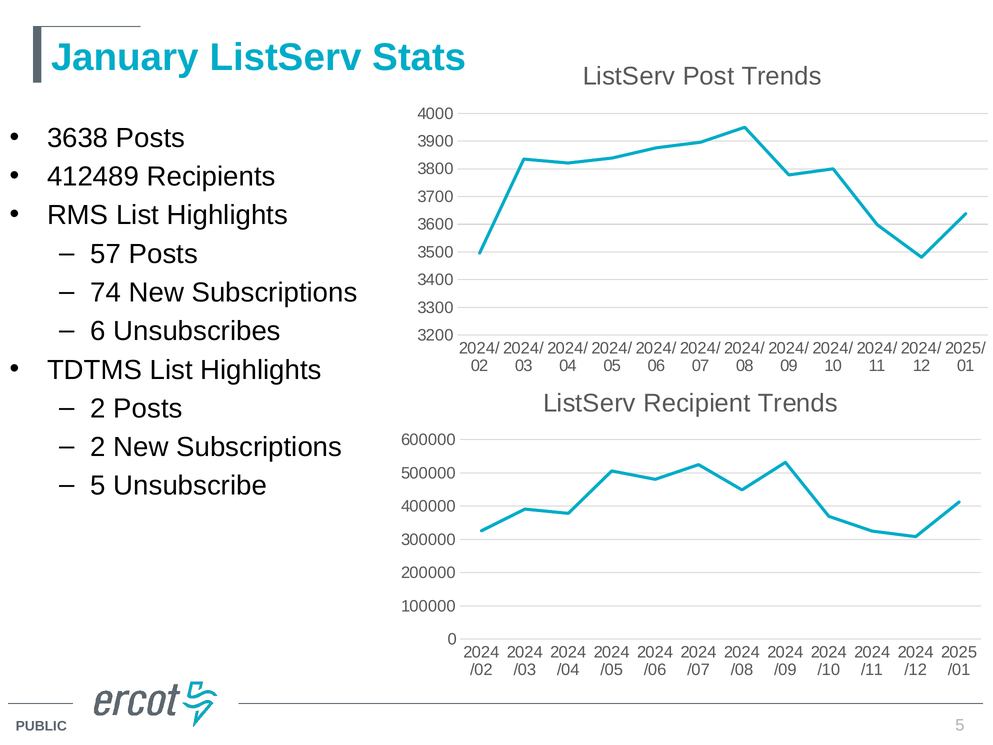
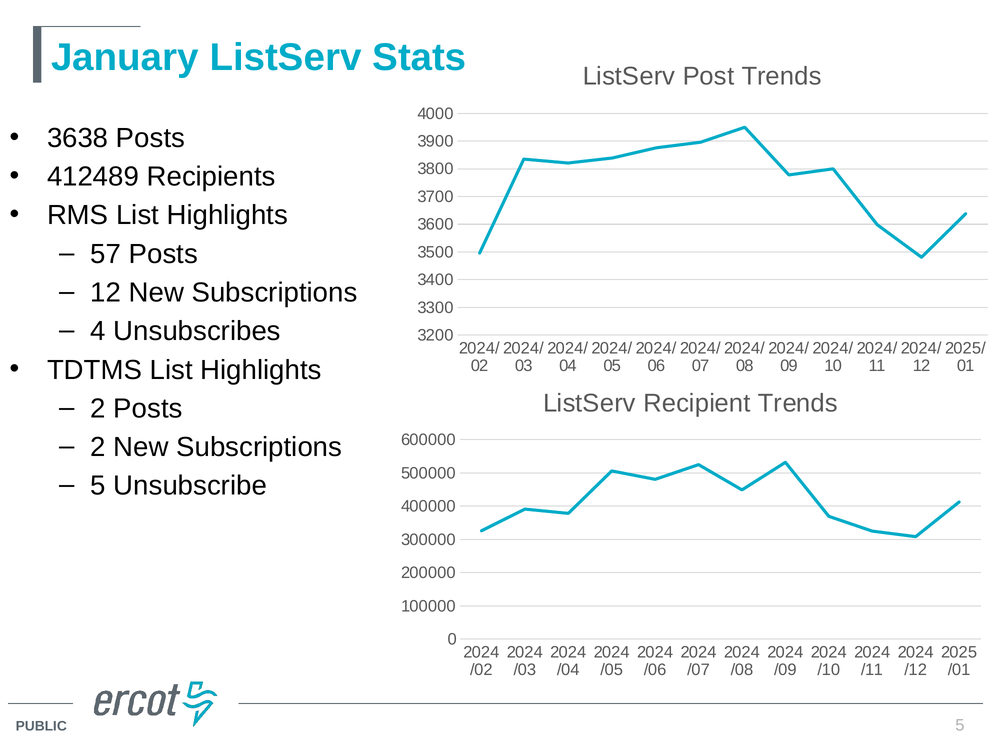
74: 74 -> 12 (106, 293)
6: 6 -> 4 (98, 331)
